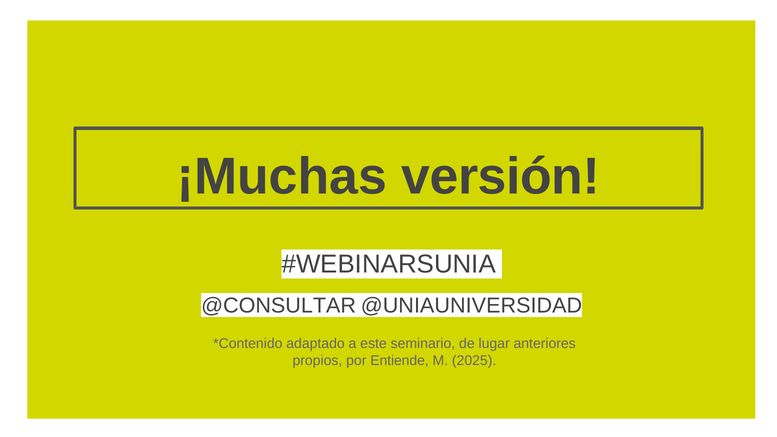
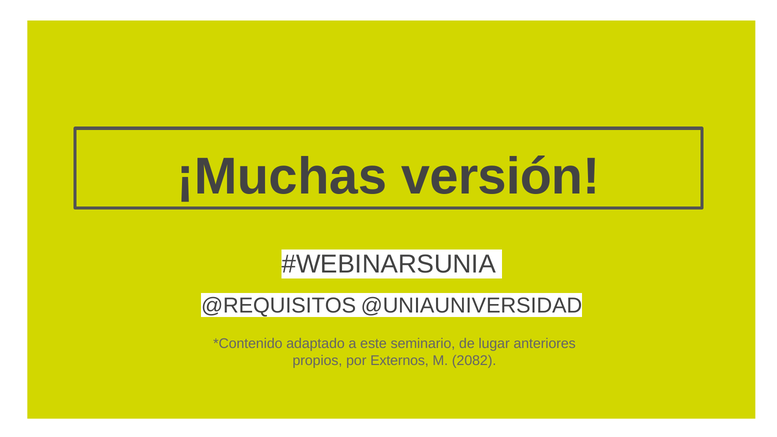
@CONSULTAR: @CONSULTAR -> @REQUISITOS (279, 306)
Entiende: Entiende -> Externos (400, 361)
2025: 2025 -> 2082 (474, 361)
